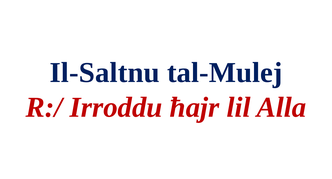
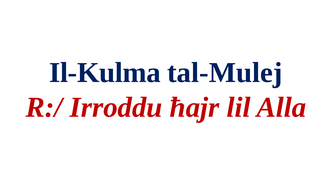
Il-Saltnu: Il-Saltnu -> Il-Kulma (105, 73)
